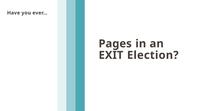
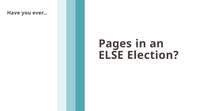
EXIT: EXIT -> ELSE (111, 55)
